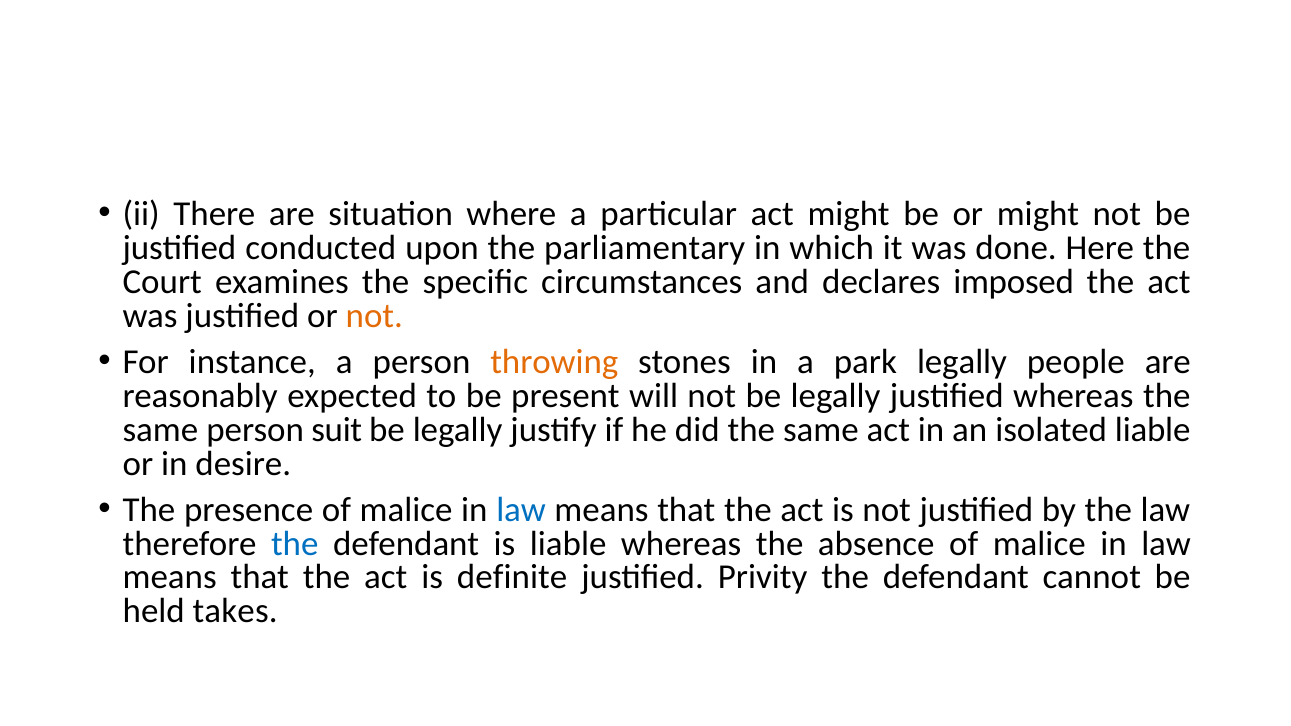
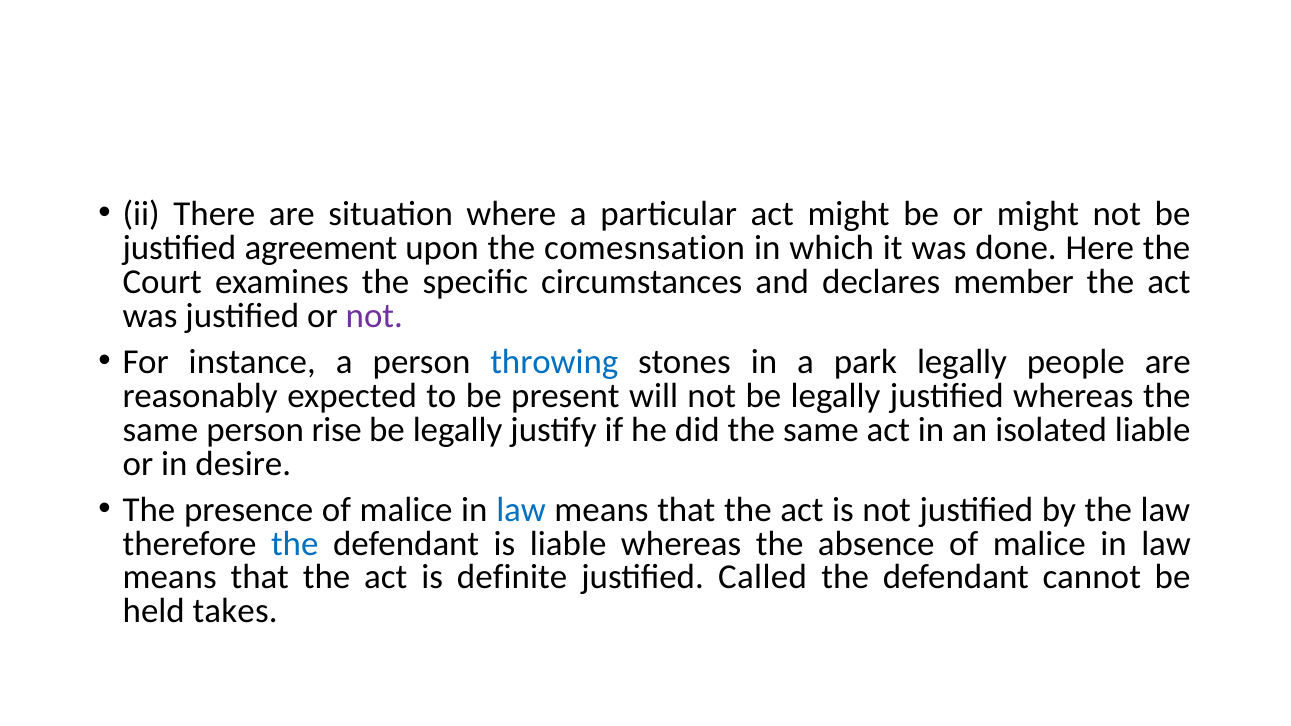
conducted: conducted -> agreement (321, 248)
parliamentary: parliamentary -> comesnsation (645, 248)
imposed: imposed -> member (1014, 282)
not colour: orange -> purple (374, 316)
throwing colour: orange -> blue (554, 362)
suit: suit -> rise (337, 430)
Privity: Privity -> Called (763, 578)
